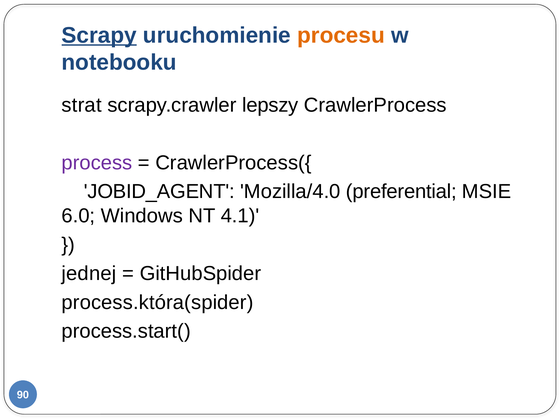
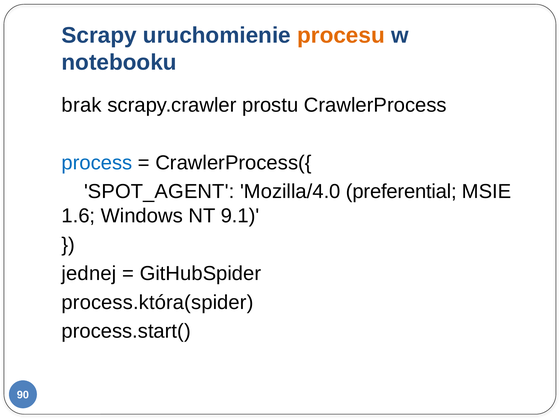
Scrapy underline: present -> none (99, 35)
strat: strat -> brak (82, 105)
lepszy: lepszy -> prostu (270, 105)
process colour: purple -> blue (97, 163)
JOBID_AGENT: JOBID_AGENT -> SPOT_AGENT (159, 192)
6.0: 6.0 -> 1.6 (78, 216)
4.1: 4.1 -> 9.1 (240, 216)
